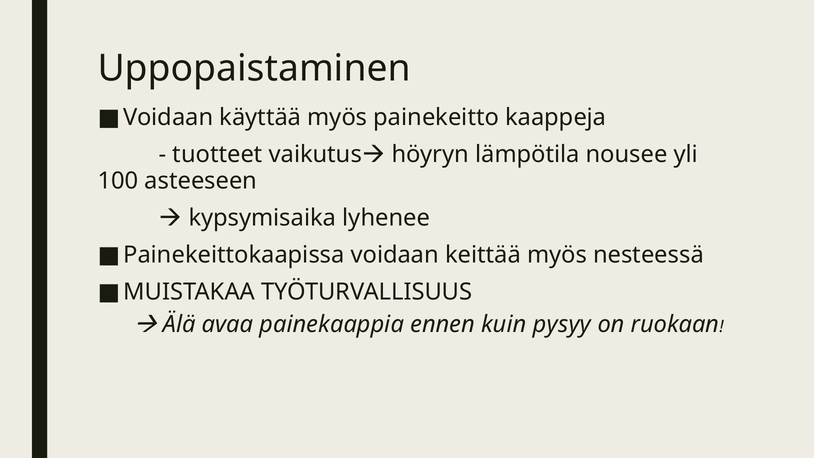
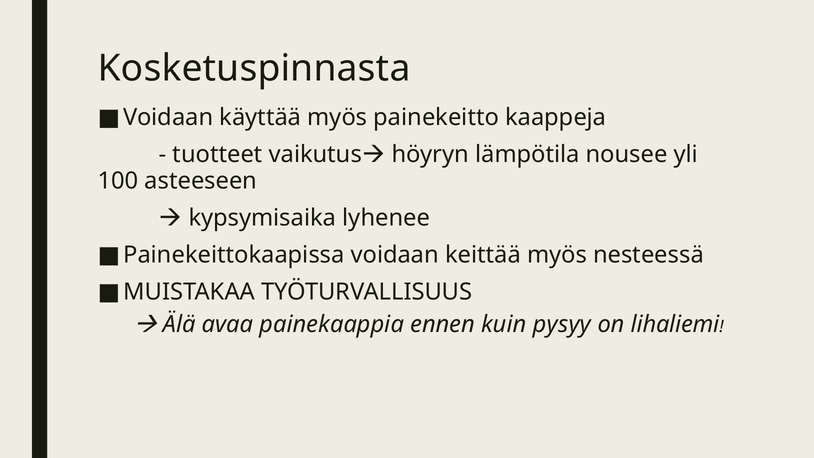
Uppopaistaminen: Uppopaistaminen -> Kosketuspinnasta (254, 68)
ruokaan: ruokaan -> lihaliemi (675, 324)
